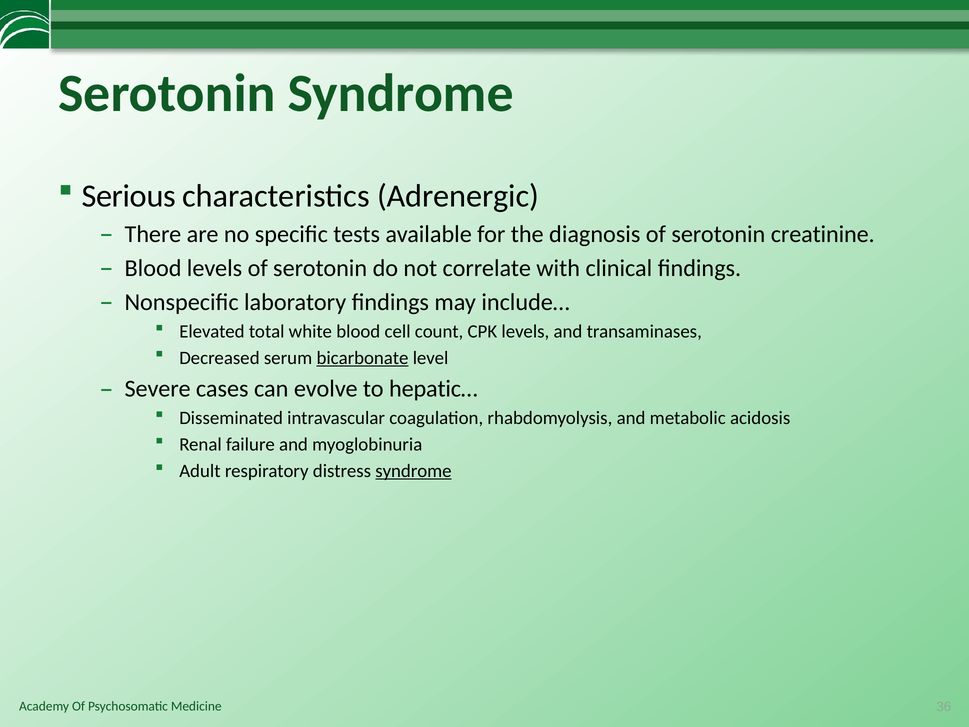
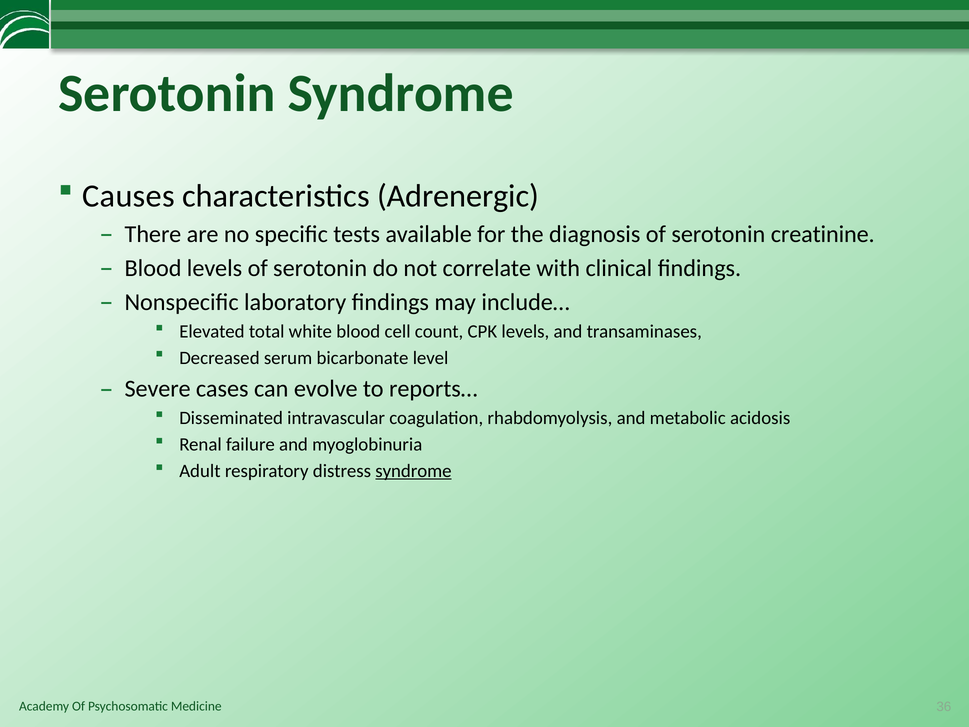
Serious: Serious -> Causes (129, 196)
bicarbonate underline: present -> none (363, 358)
hepatic…: hepatic… -> reports… (433, 389)
